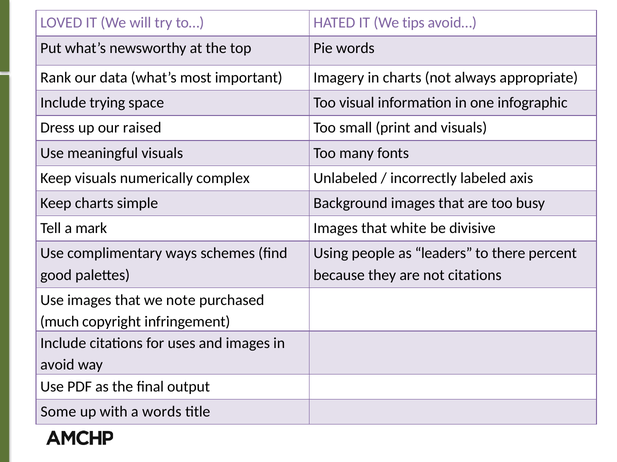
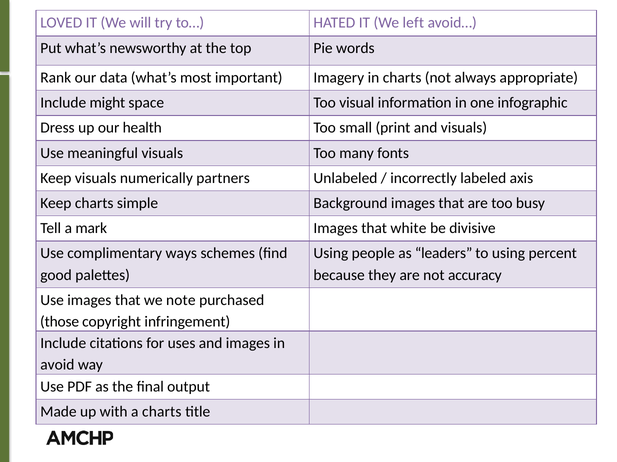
tips: tips -> left (413, 23)
trying: trying -> might (107, 103)
raised: raised -> health (142, 128)
complex: complex -> partners (223, 178)
to there: there -> using (509, 254)
not citations: citations -> accuracy (475, 275)
much: much -> those (60, 322)
Some: Some -> Made (58, 412)
a words: words -> charts (162, 412)
